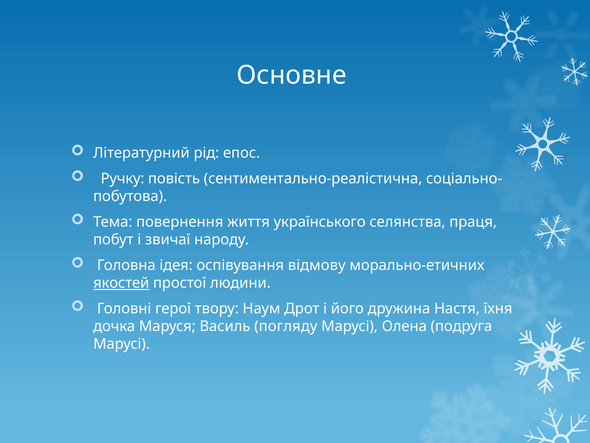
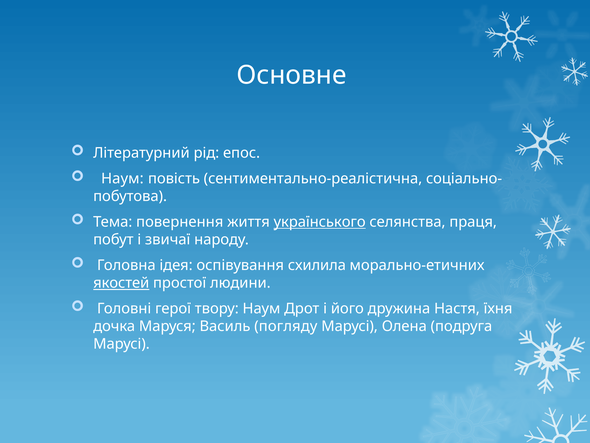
Ручку: Ручку -> Наум (122, 178)
українського underline: none -> present (320, 222)
відмову: відмову -> схилила (317, 265)
